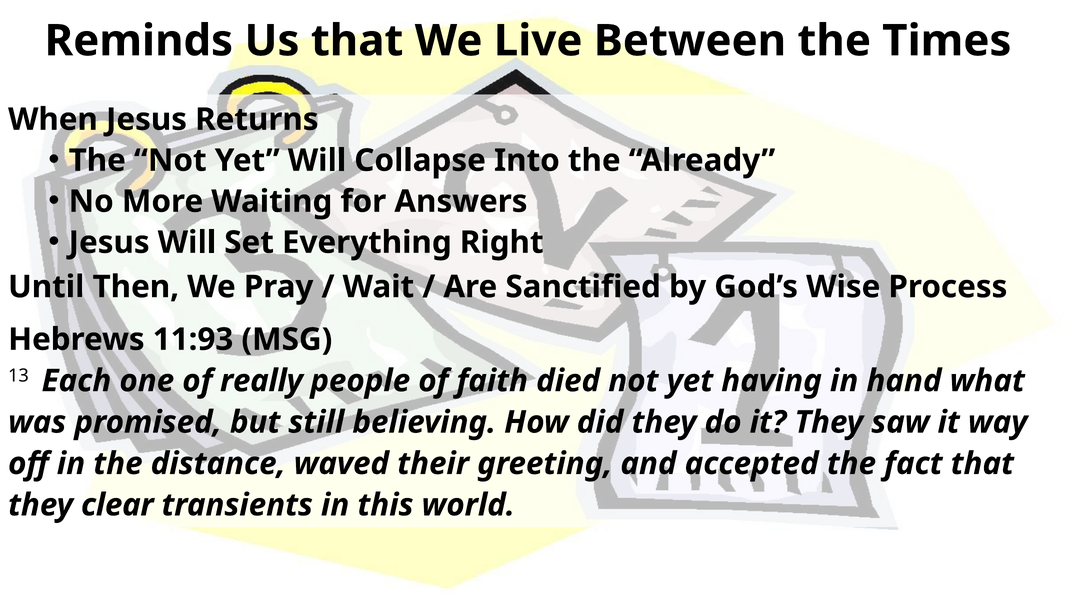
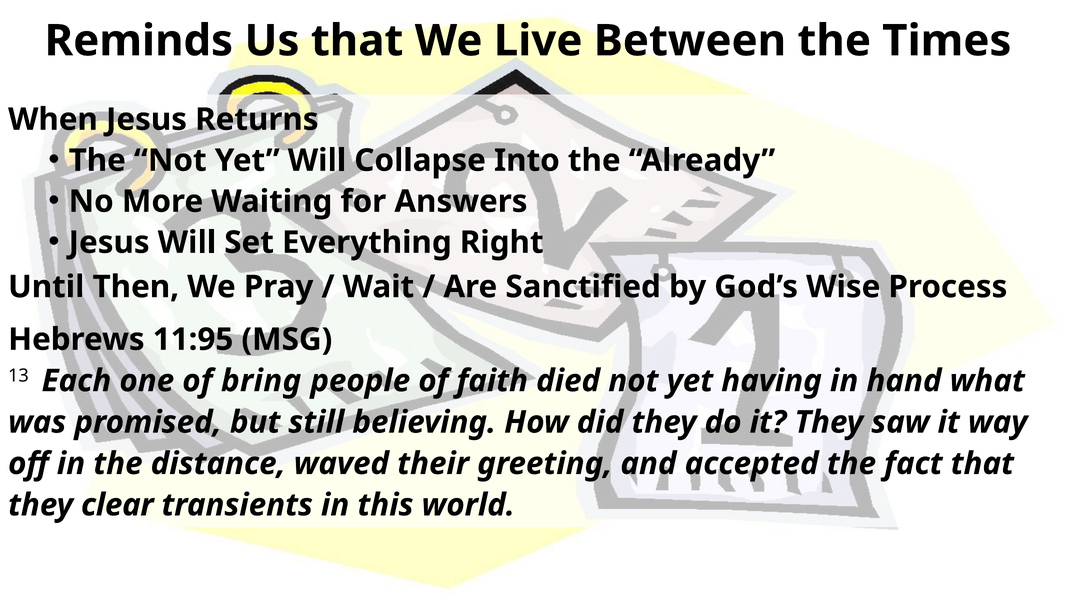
11:93: 11:93 -> 11:95 (193, 339)
really: really -> bring (261, 381)
